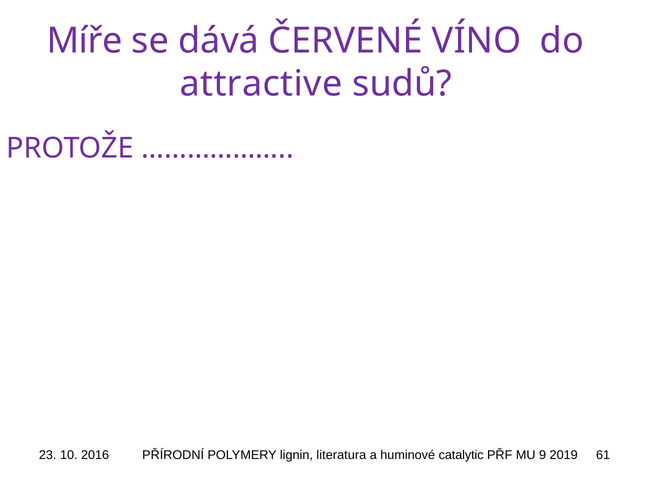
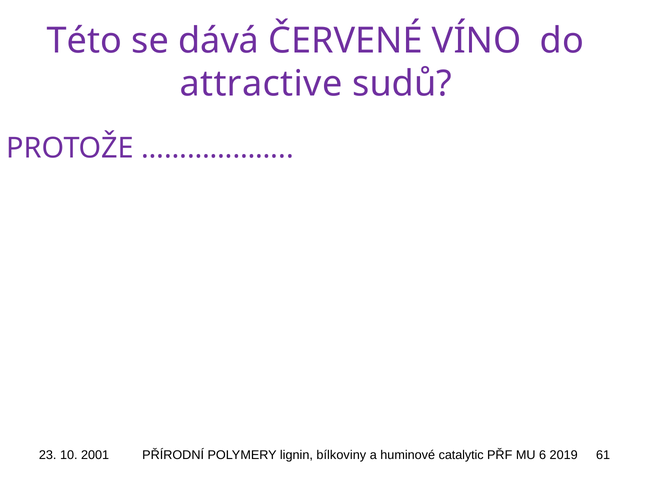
Míře: Míře -> Této (84, 41)
2016: 2016 -> 2001 (95, 455)
literatura: literatura -> bílkoviny (341, 455)
9: 9 -> 6 (543, 455)
